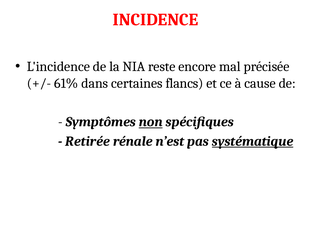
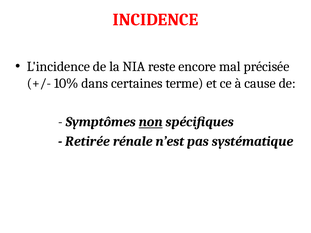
61%: 61% -> 10% (66, 83)
flancs: flancs -> terme (185, 83)
systématique underline: present -> none (253, 141)
